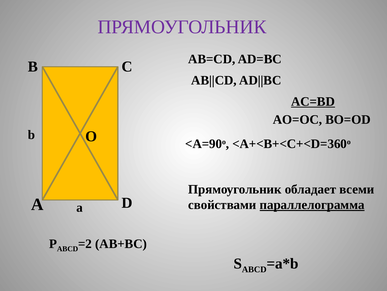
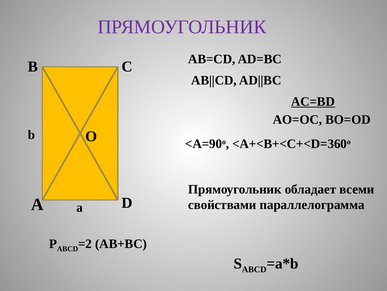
параллелограмма underline: present -> none (312, 204)
